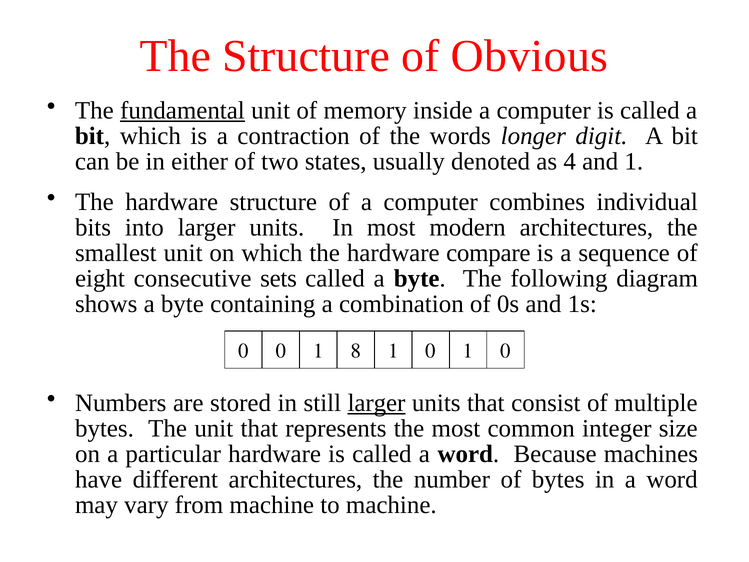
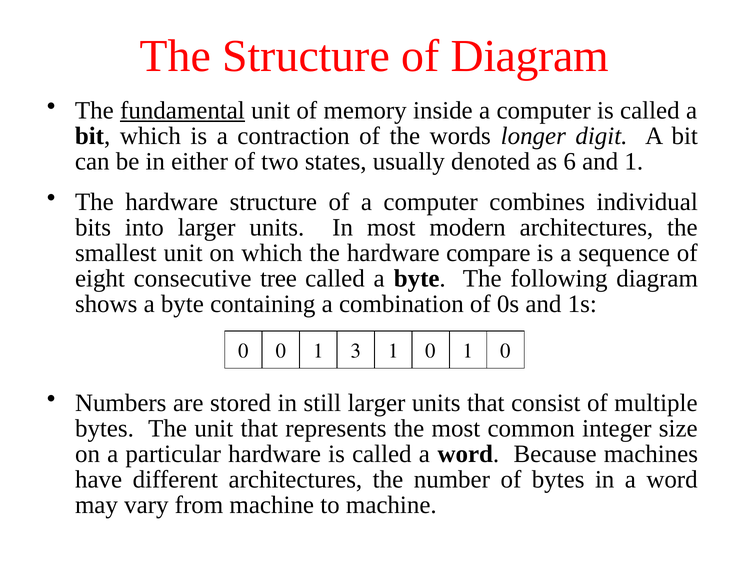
of Obvious: Obvious -> Diagram (530, 56)
4: 4 -> 6 (570, 161)
sets: sets -> tree (279, 278)
8: 8 -> 3 (356, 351)
larger underline: present -> none (377, 403)
